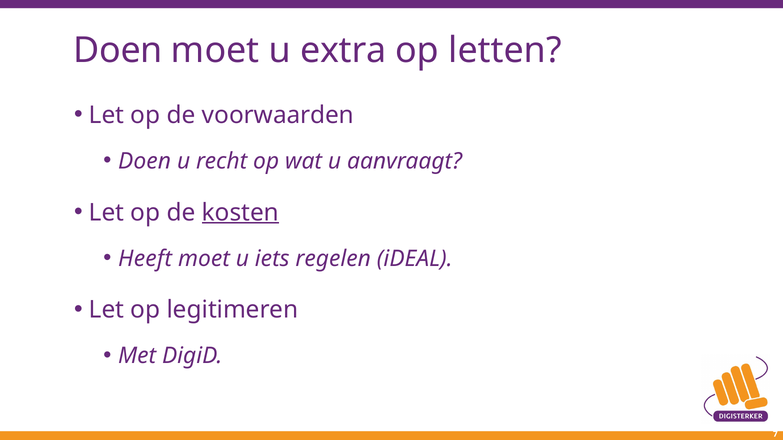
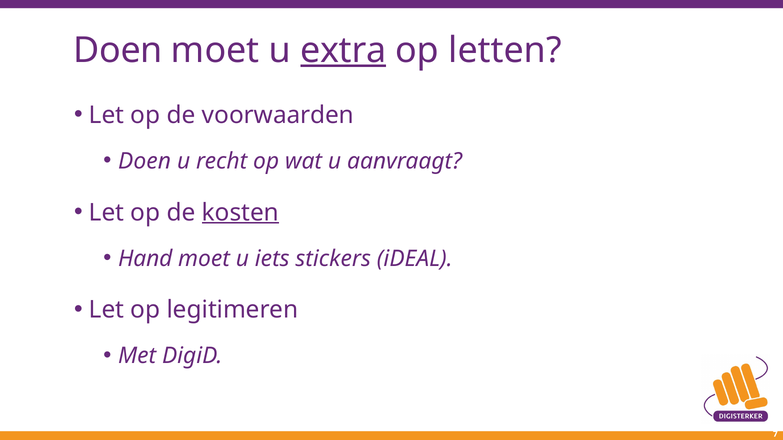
extra underline: none -> present (343, 50)
Heeft: Heeft -> Hand (145, 259)
regelen: regelen -> stickers (333, 259)
